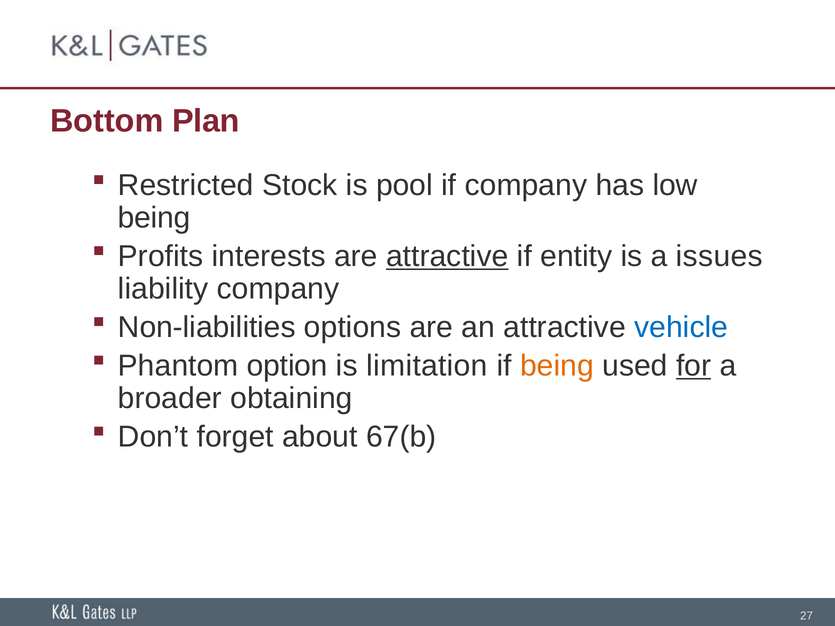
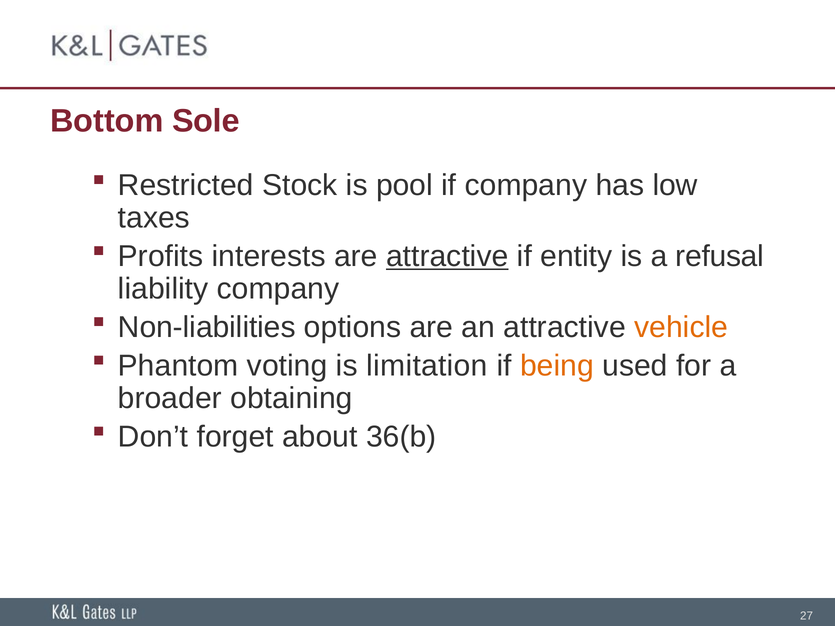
Plan: Plan -> Sole (206, 121)
being: being -> taxes (154, 218)
issues: issues -> refusal (720, 256)
vehicle colour: blue -> orange (681, 327)
option: option -> voting (287, 366)
for underline: present -> none (694, 366)
67(b: 67(b -> 36(b (401, 437)
